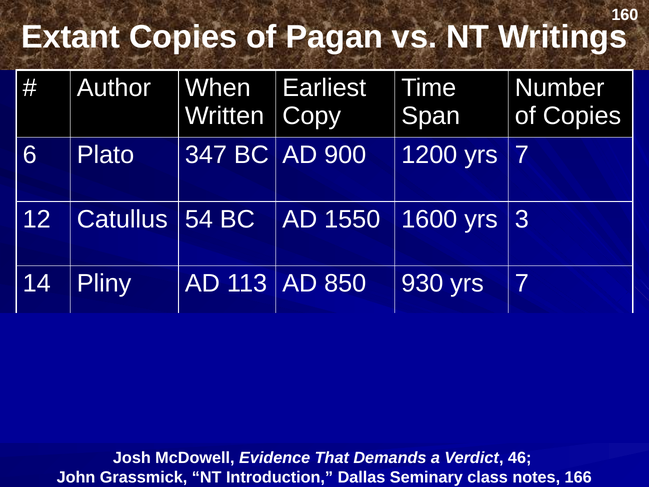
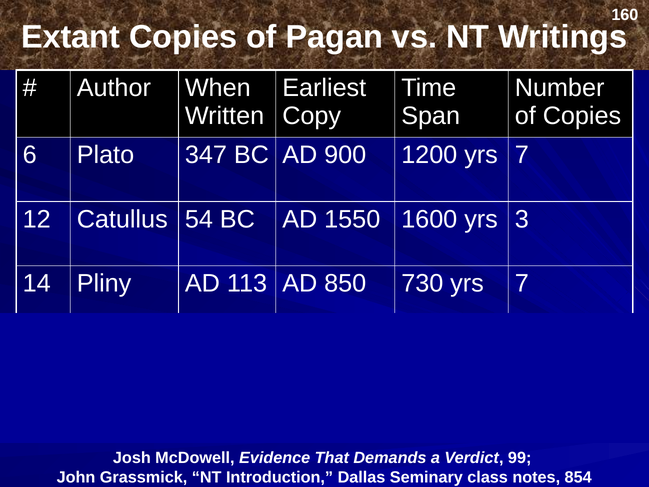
930: 930 -> 730 (422, 283)
46: 46 -> 99 (520, 458)
166: 166 -> 854 (578, 477)
